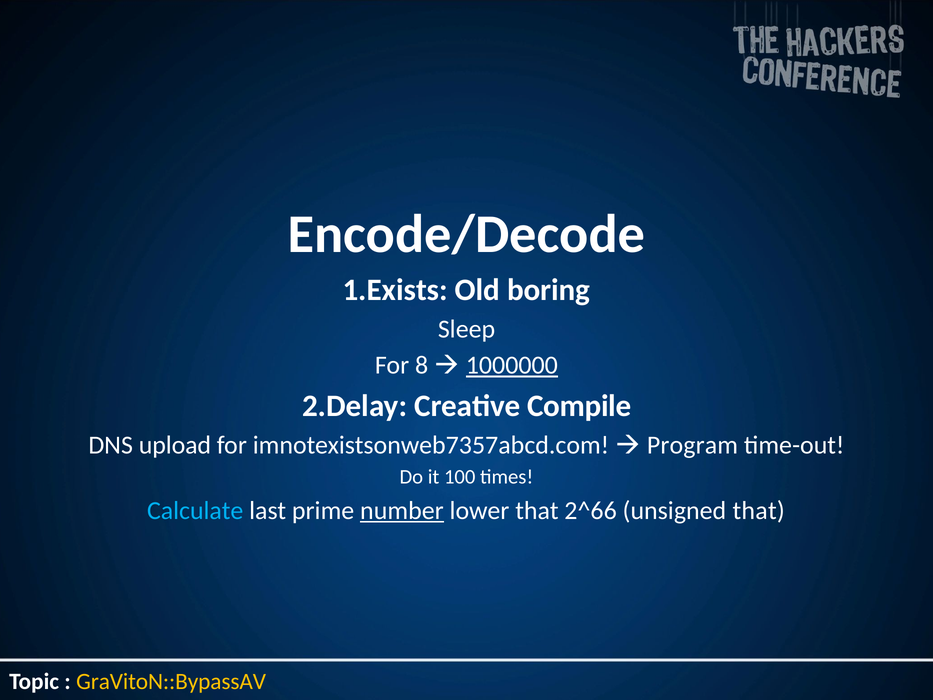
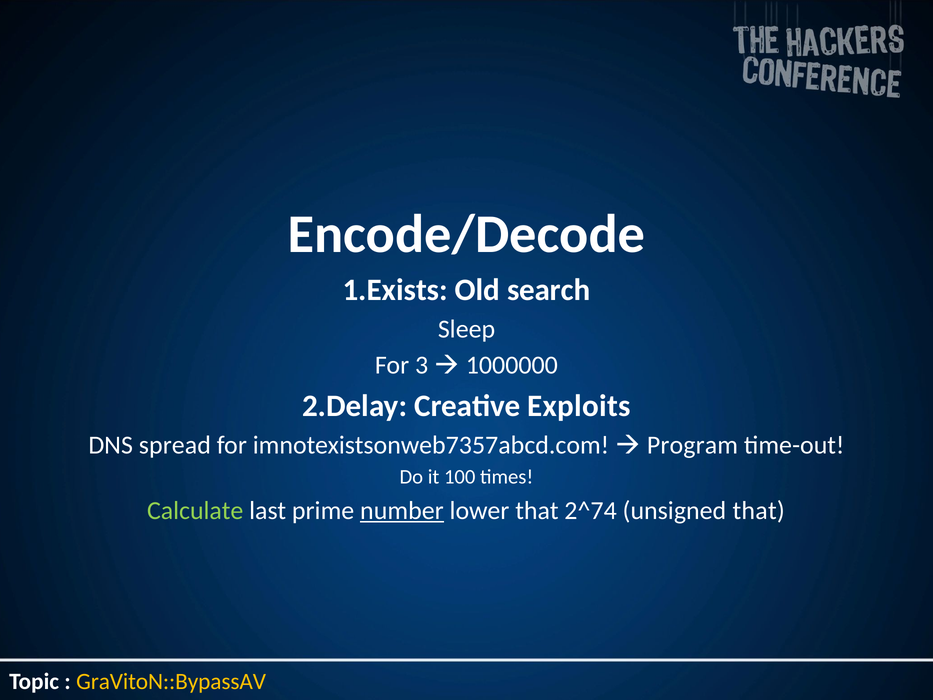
boring: boring -> search (549, 290)
8: 8 -> 3 (422, 365)
1000000 underline: present -> none (512, 365)
Compile: Compile -> Exploits (579, 406)
upload: upload -> spread (175, 445)
Calculate colour: light blue -> light green (195, 510)
2^66: 2^66 -> 2^74 (591, 510)
